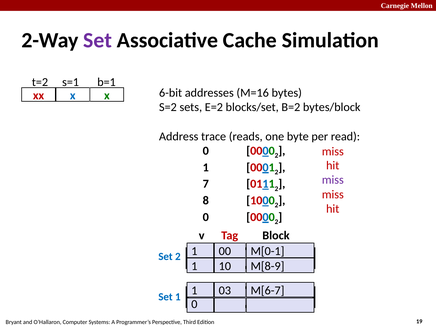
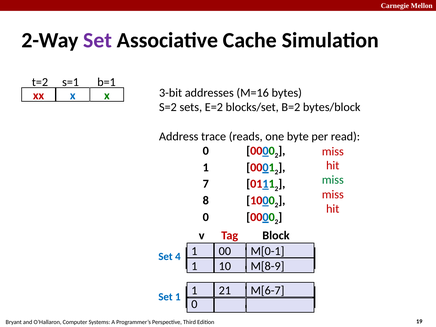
6-bit: 6-bit -> 3-bit (171, 93)
miss colour: purple -> green (333, 180)
Set 2: 2 -> 4 (178, 256)
03: 03 -> 21 (225, 290)
